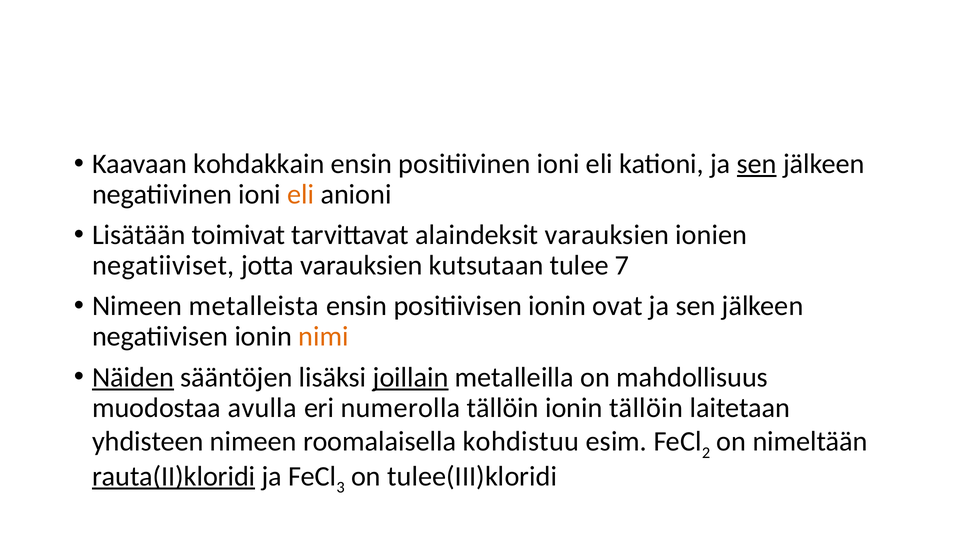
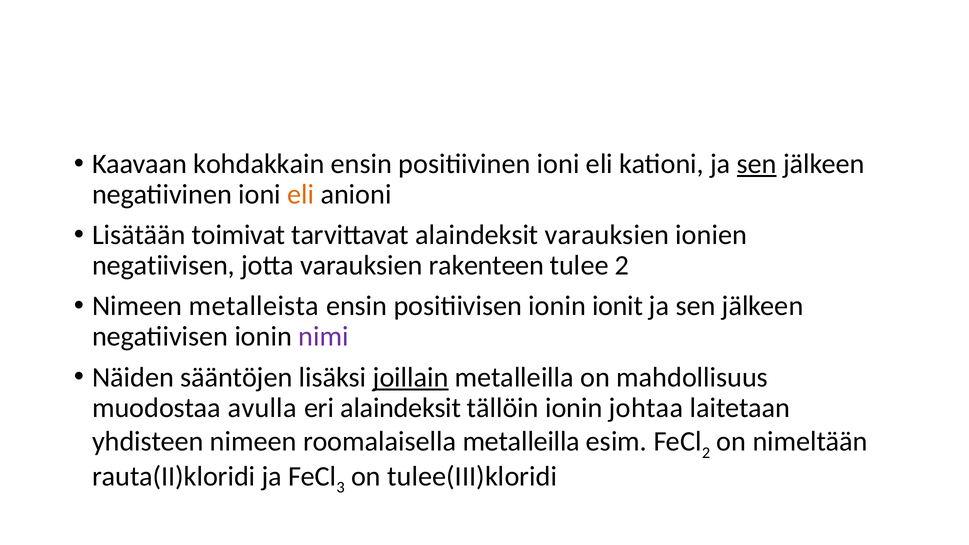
negatiiviset: negatiiviset -> negatiivisen (163, 266)
kutsutaan: kutsutaan -> rakenteen (486, 266)
tulee 7: 7 -> 2 (622, 266)
ovat: ovat -> ionit (618, 306)
nimi colour: orange -> purple (323, 337)
Näiden underline: present -> none (133, 377)
eri numerolla: numerolla -> alaindeksit (401, 408)
ionin tällöin: tällöin -> johtaa (646, 408)
roomalaisella kohdistuu: kohdistuu -> metalleilla (521, 442)
rauta(II)kloridi underline: present -> none (174, 476)
